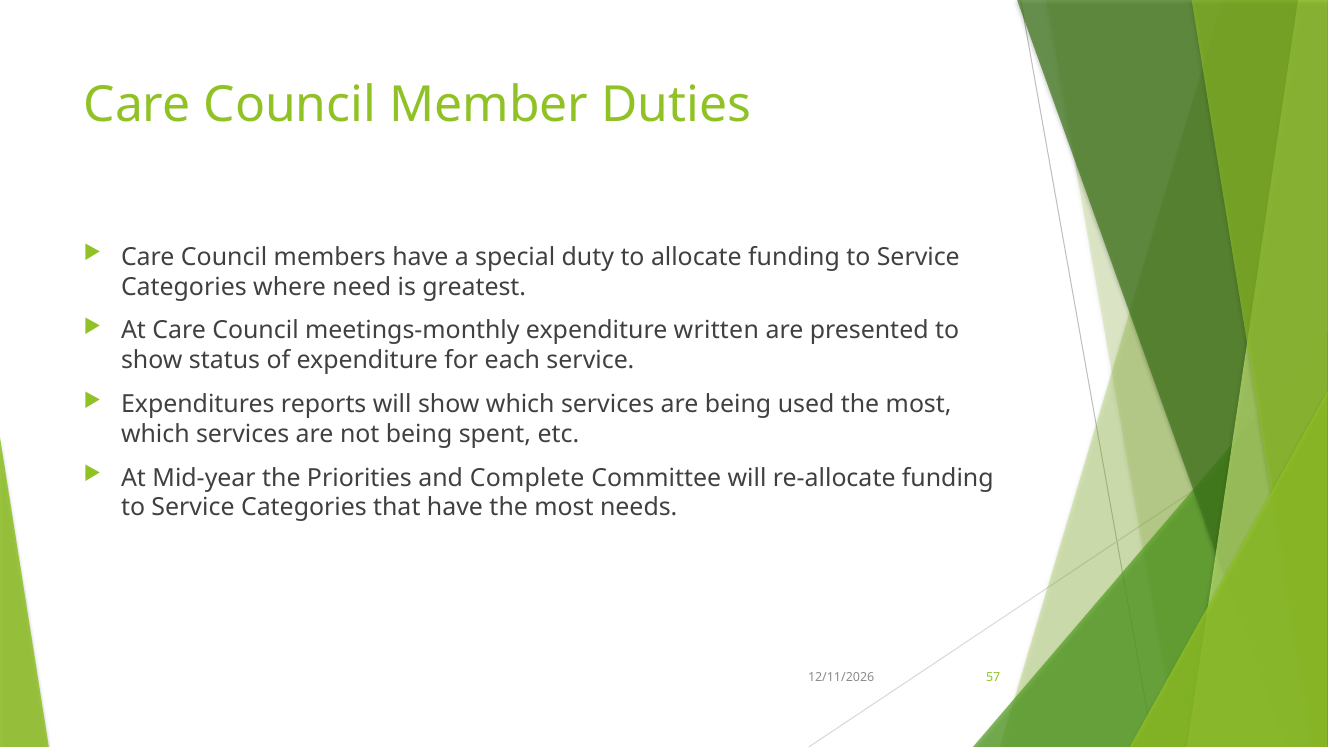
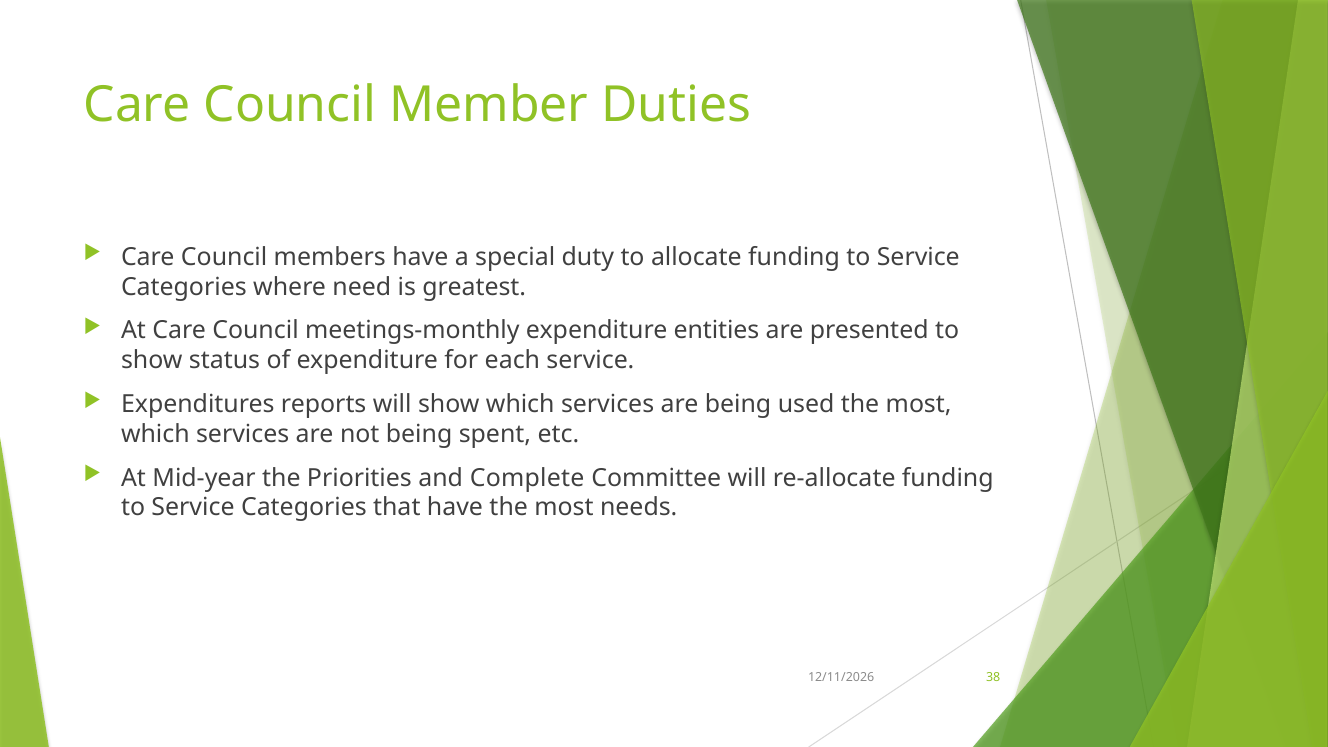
written: written -> entities (716, 331)
57: 57 -> 38 (993, 678)
